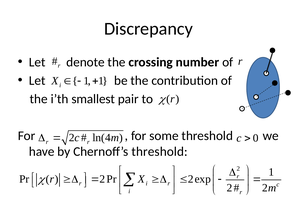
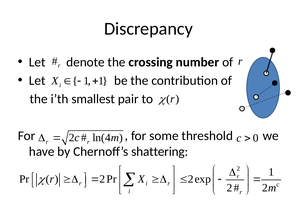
Chernoff’s threshold: threshold -> shattering (160, 152)
